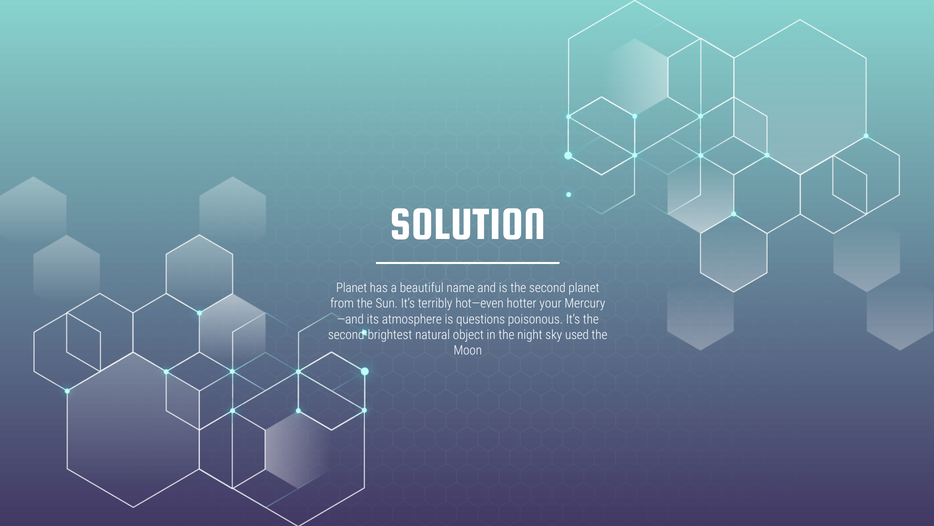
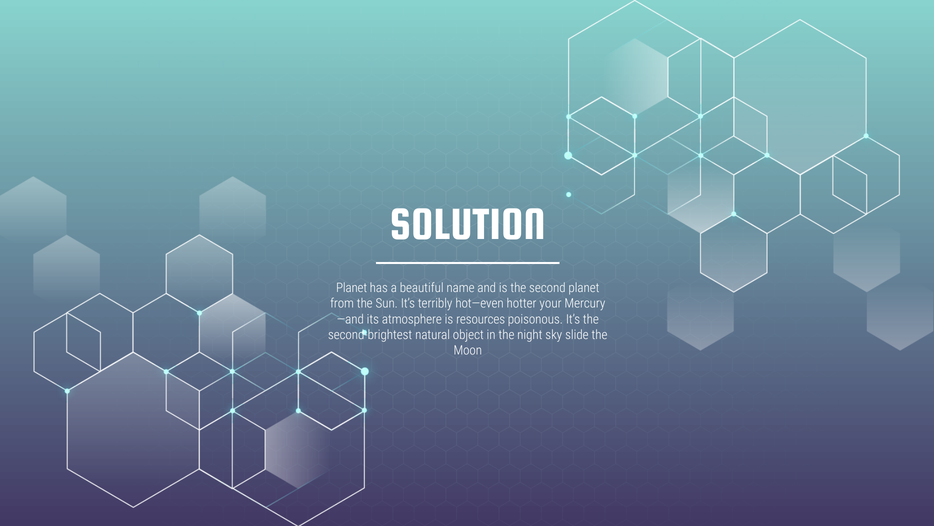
questions: questions -> resources (481, 319)
used: used -> slide (577, 335)
